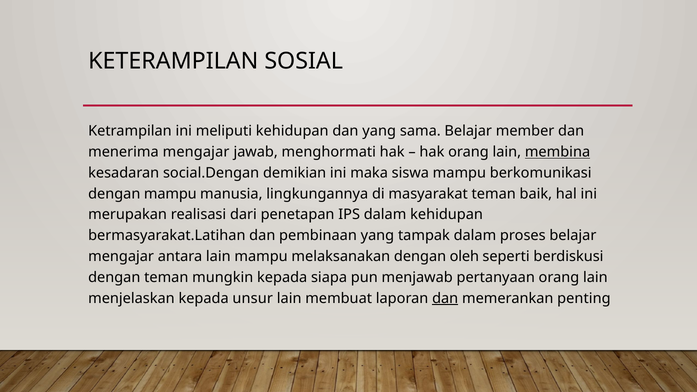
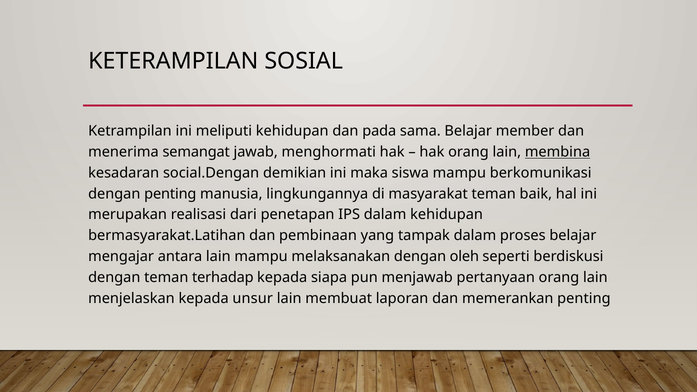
dan yang: yang -> pada (379, 131)
menerima mengajar: mengajar -> semangat (196, 152)
dengan mampu: mampu -> penting (170, 194)
mungkin: mungkin -> terhadap (223, 277)
dan underline: present -> none (445, 298)
